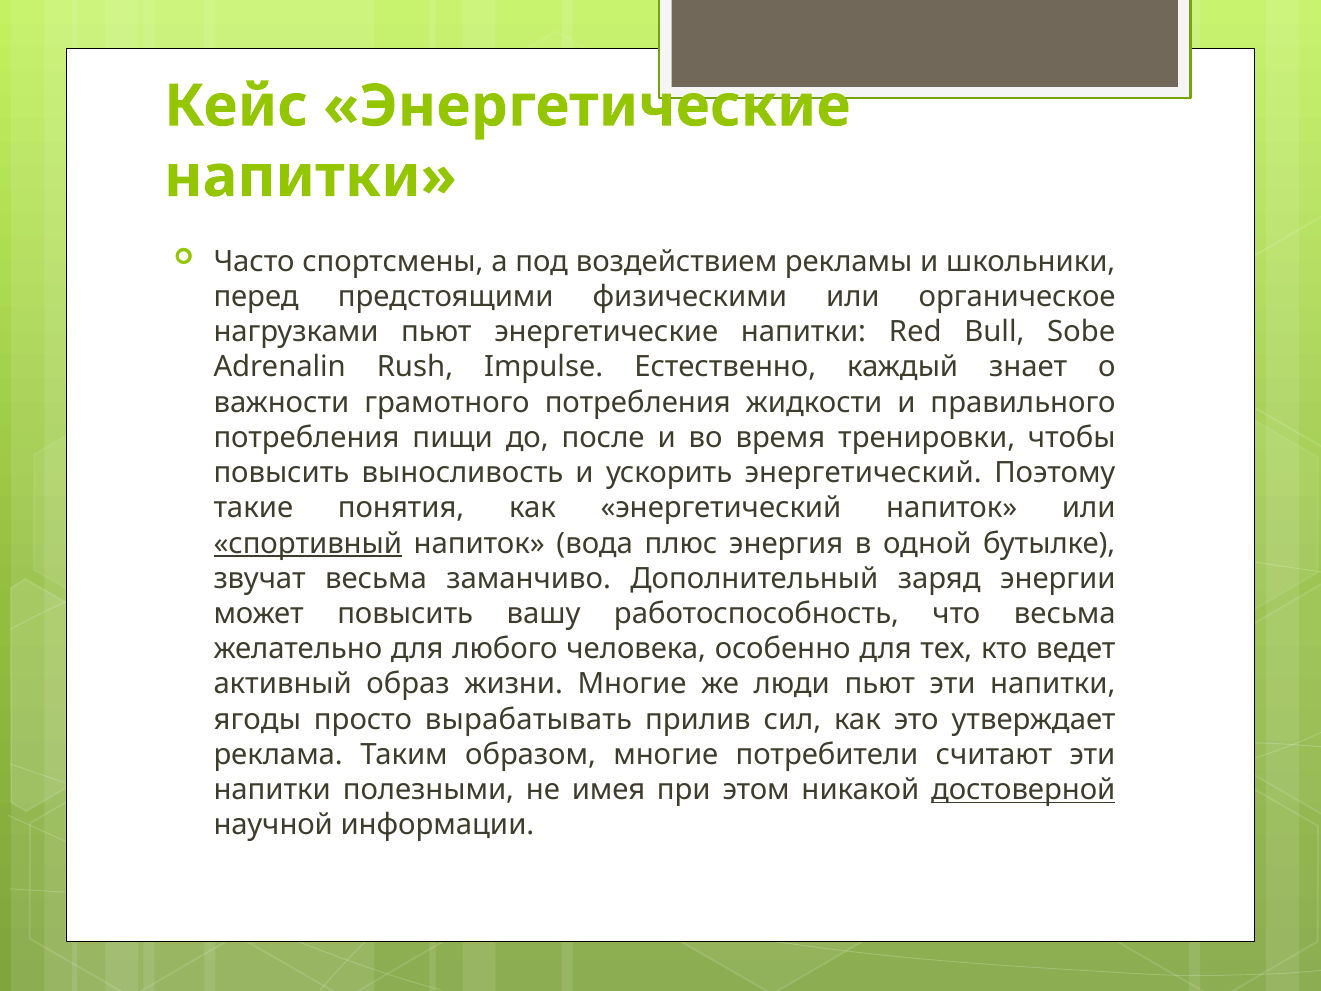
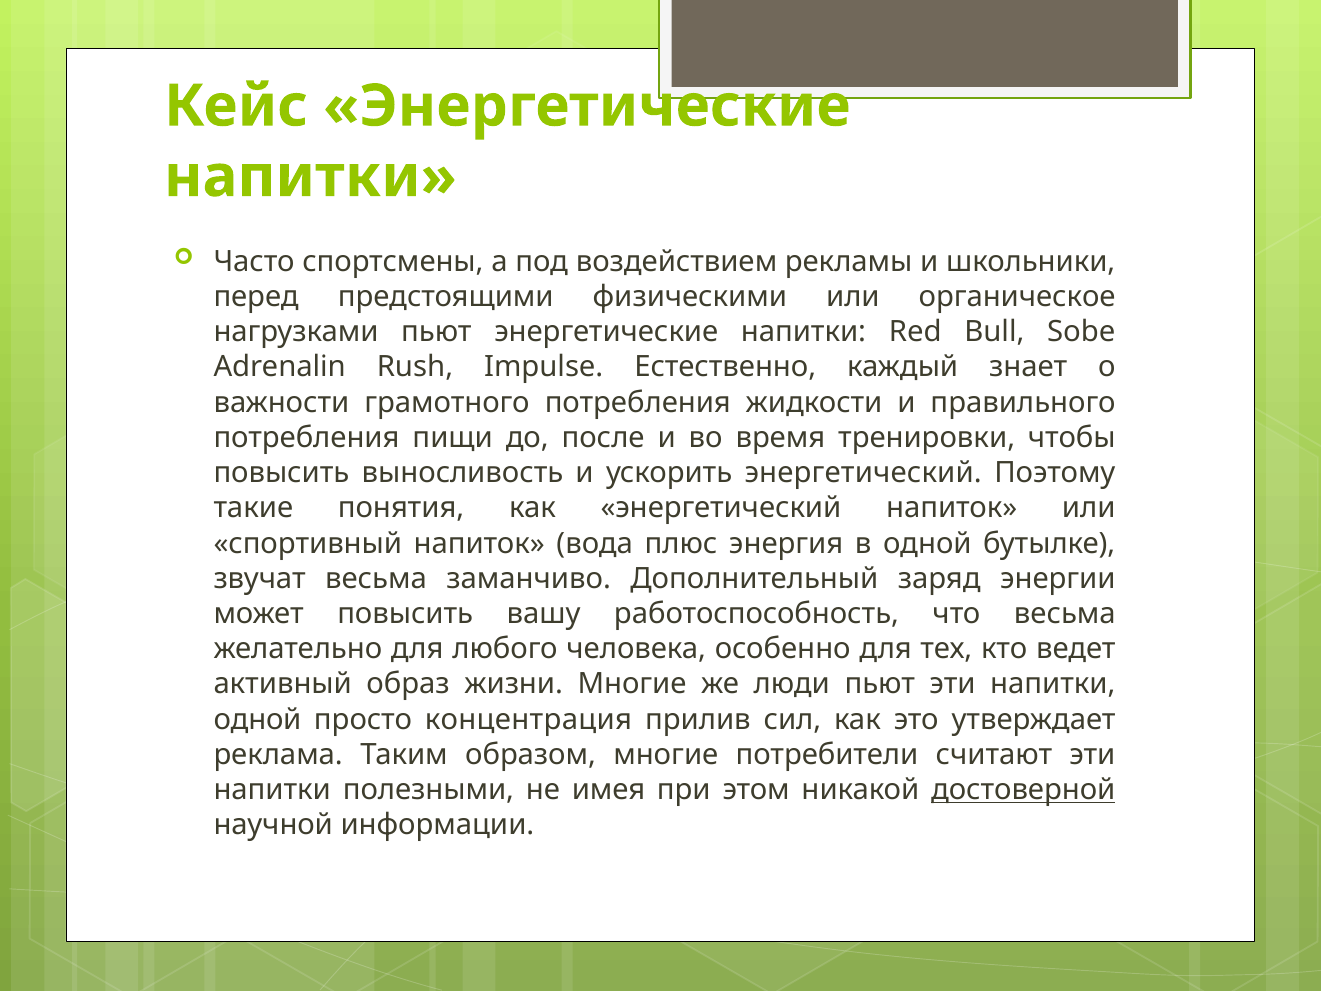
спортивный underline: present -> none (308, 543)
ягоды: ягоды -> одной (257, 719)
вырабатывать: вырабатывать -> концентрация (528, 719)
